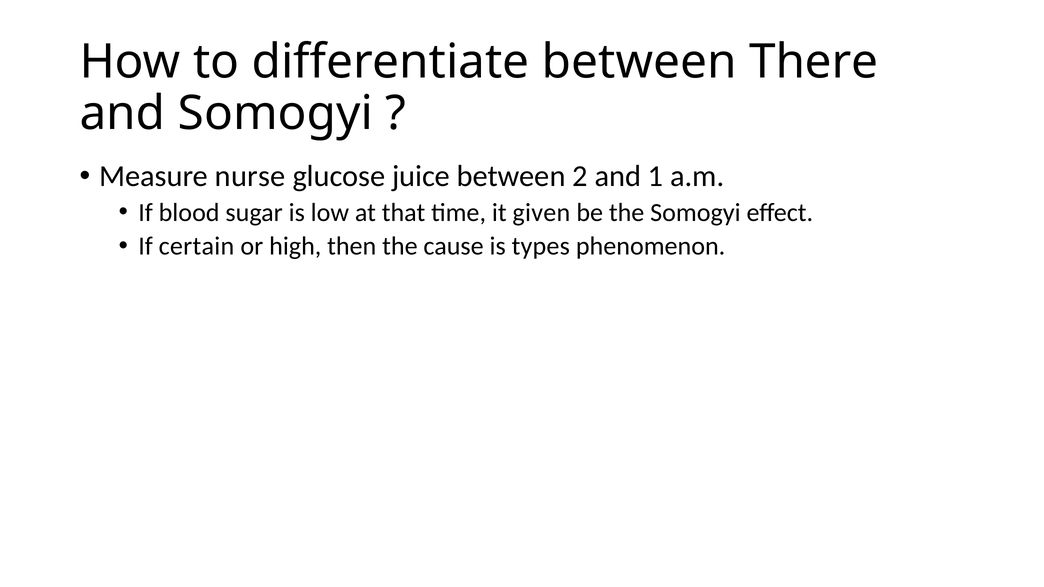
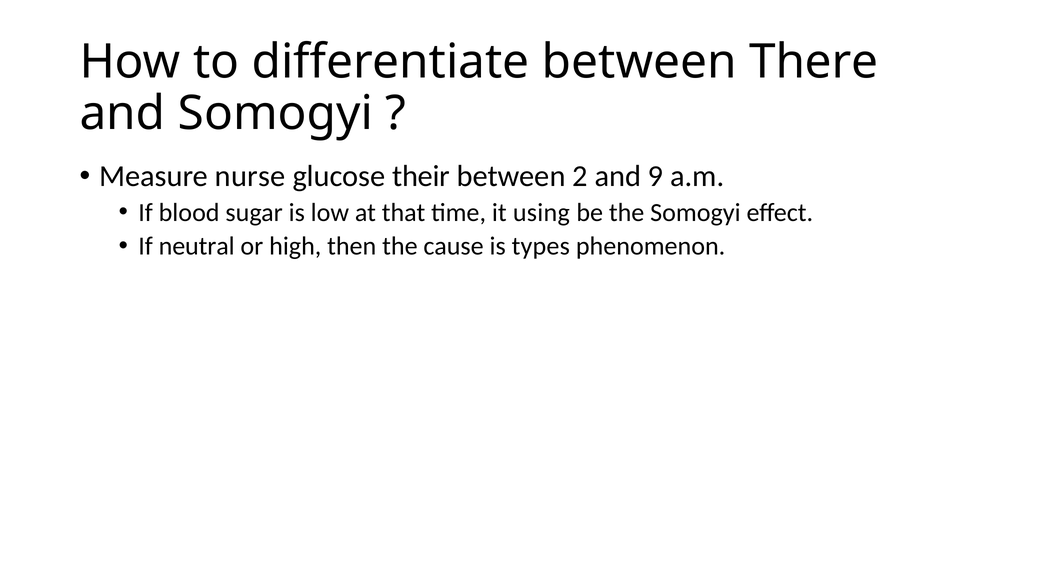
juice: juice -> their (421, 177)
1: 1 -> 9 (656, 177)
given: given -> using (541, 213)
certain: certain -> neutral (197, 246)
